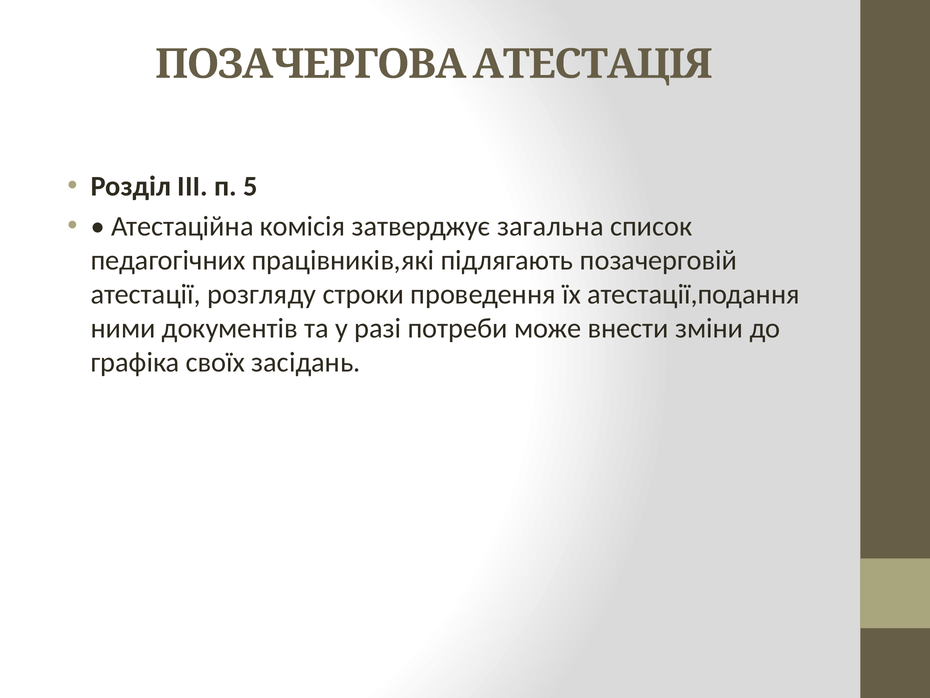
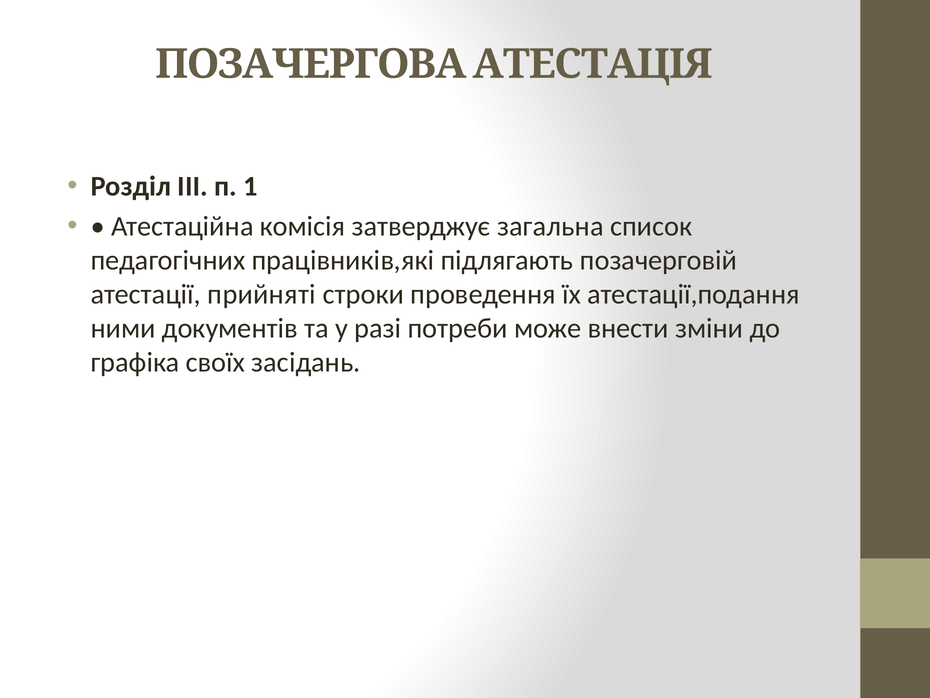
5: 5 -> 1 (250, 186)
розгляду: розгляду -> прийняті (262, 294)
